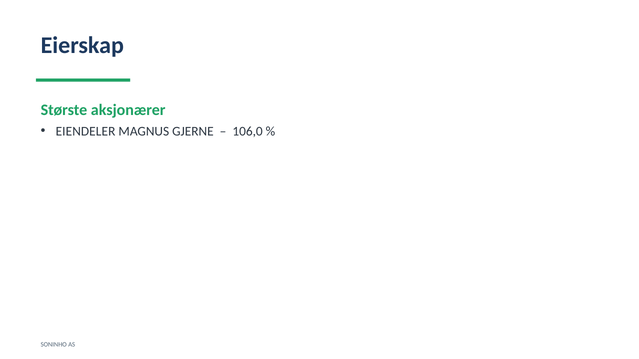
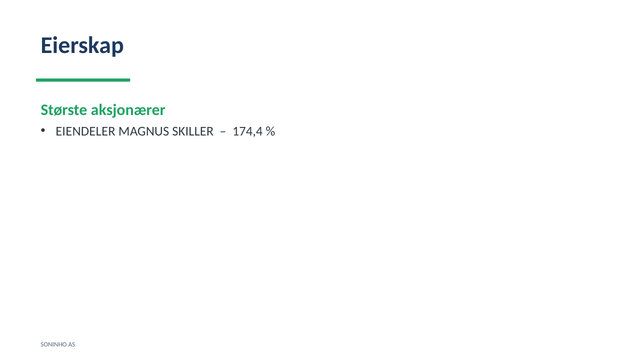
GJERNE: GJERNE -> SKILLER (193, 131)
106,0: 106,0 -> 174,4 (248, 131)
